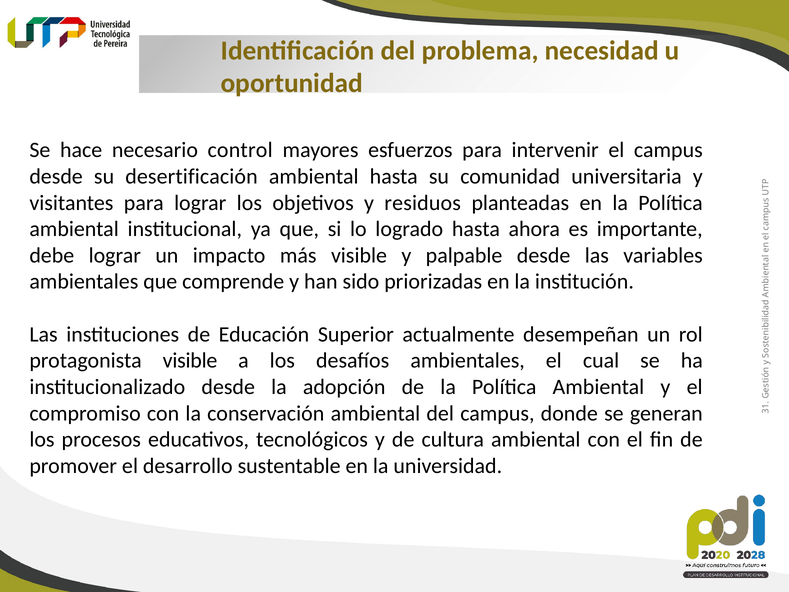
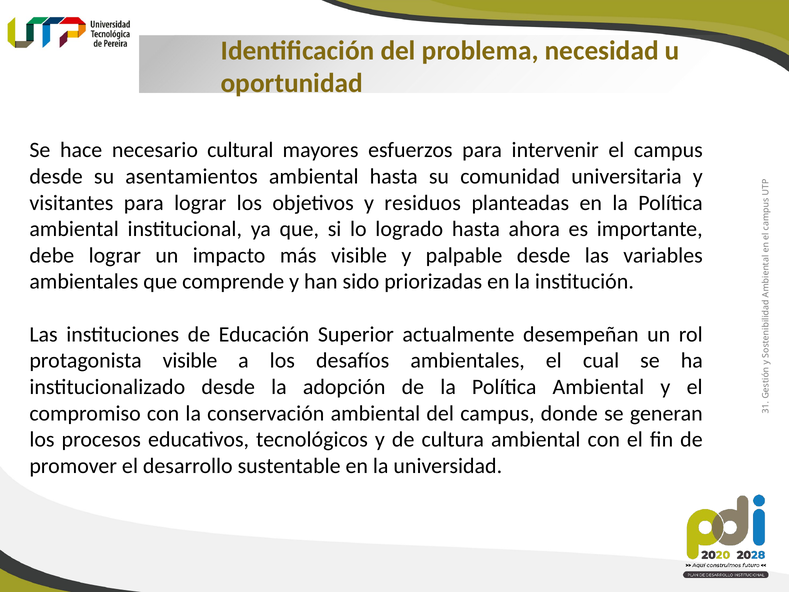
control: control -> cultural (240, 150)
desertificación: desertificación -> asentamientos (192, 176)
